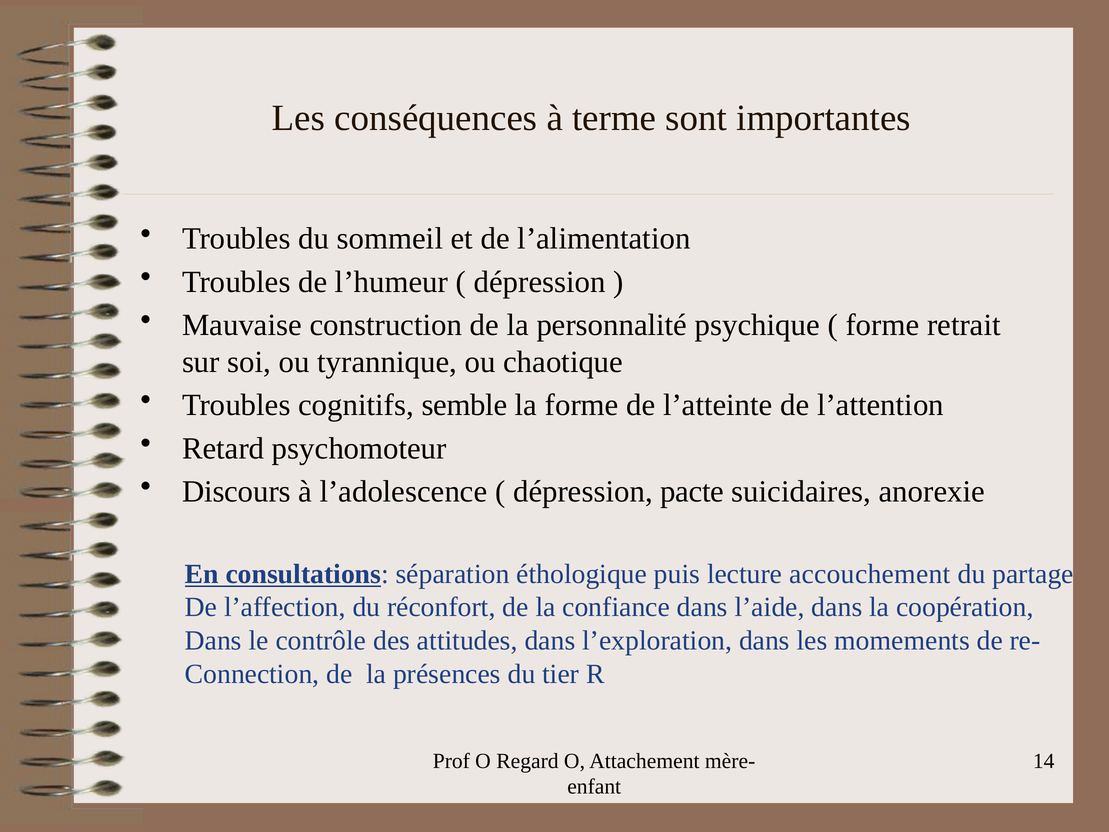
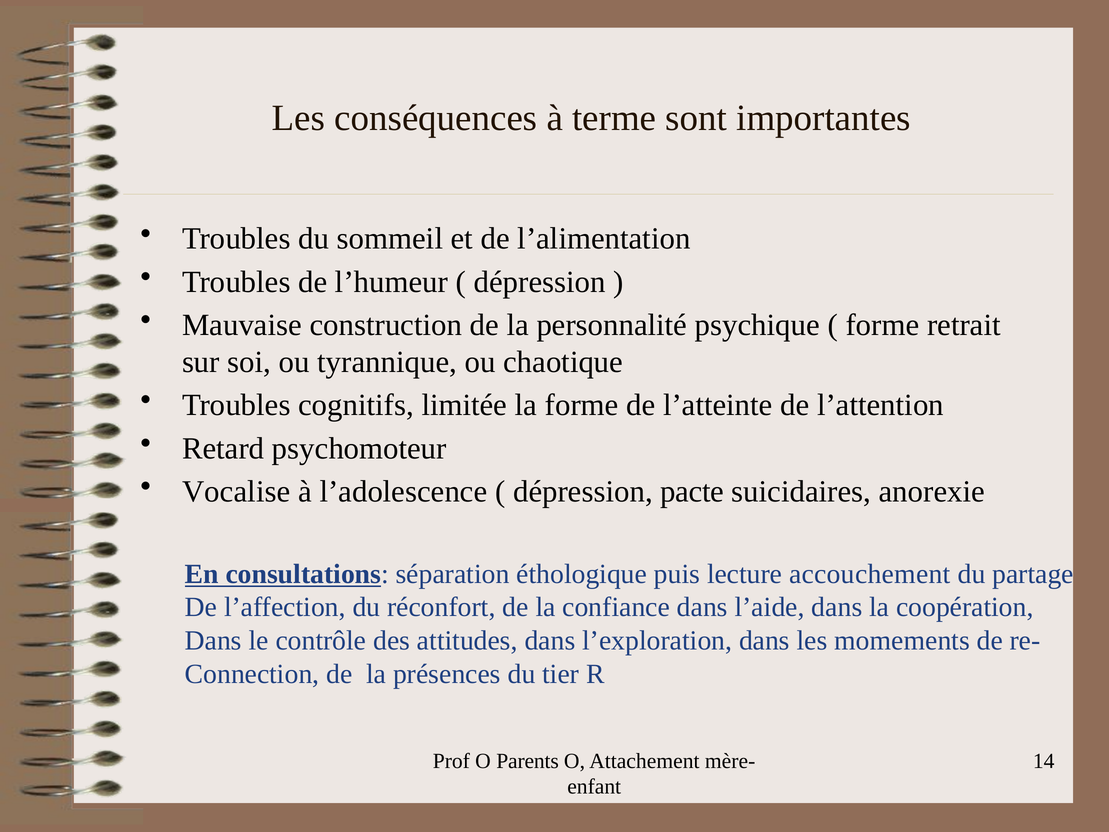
semble: semble -> limitée (464, 405)
Discours: Discours -> Vocalise (236, 491)
Regard: Regard -> Parents (528, 761)
